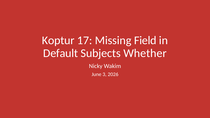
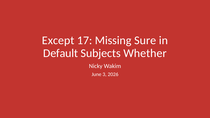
Koptur: Koptur -> Except (58, 40)
Field: Field -> Sure (145, 40)
